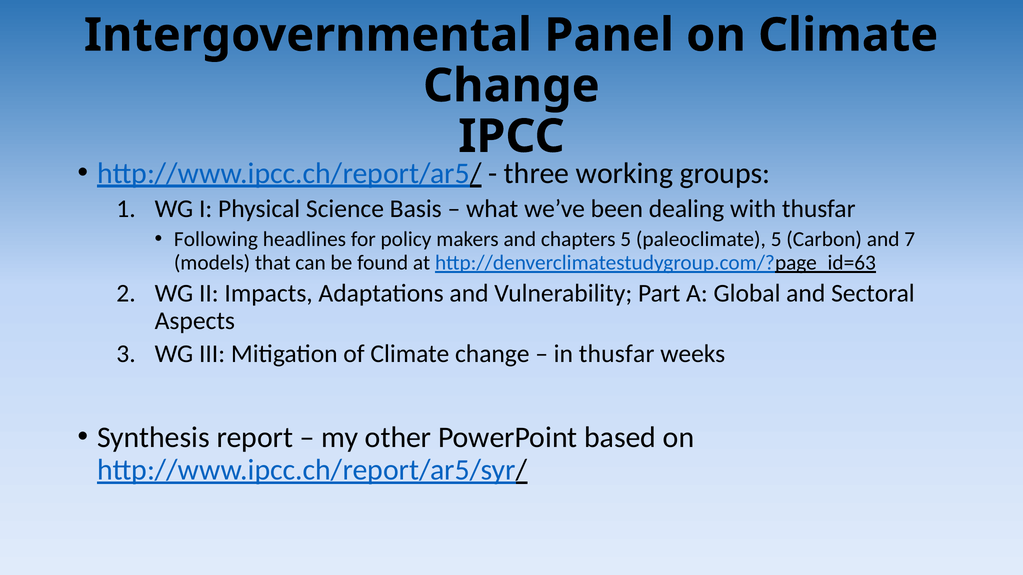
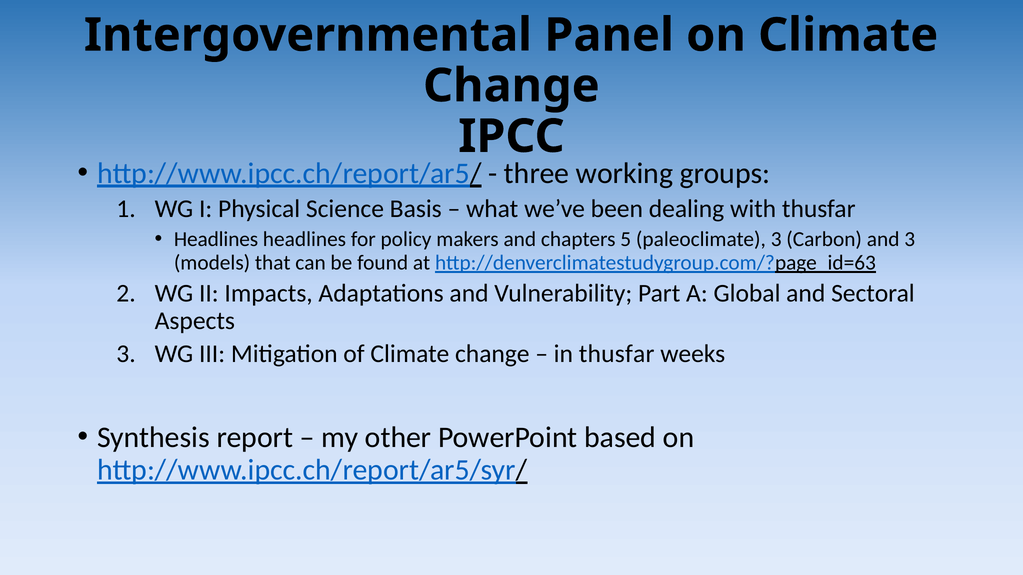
Following: Following -> Headlines (216, 239)
paleoclimate 5: 5 -> 3 (776, 239)
and 7: 7 -> 3 (910, 239)
